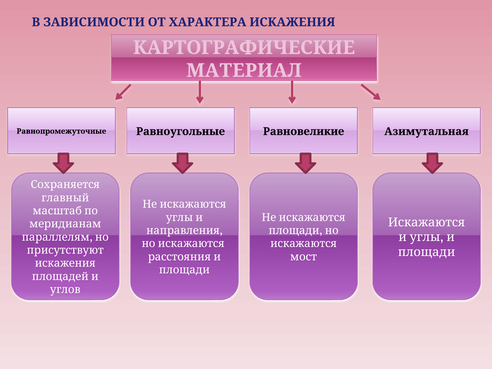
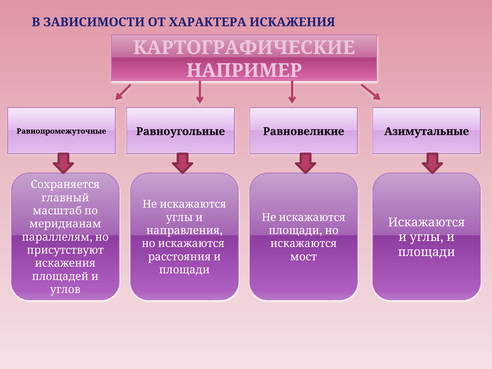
МАТЕРИАЛ: МАТЕРИАЛ -> НАПРИМЕР (244, 71)
Азимутальная: Азимутальная -> Азимутальные (427, 131)
